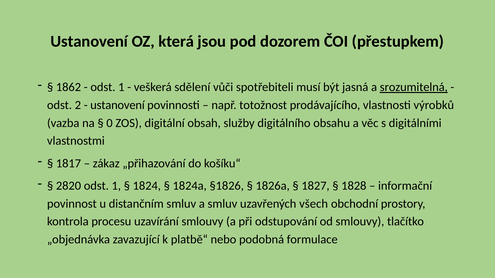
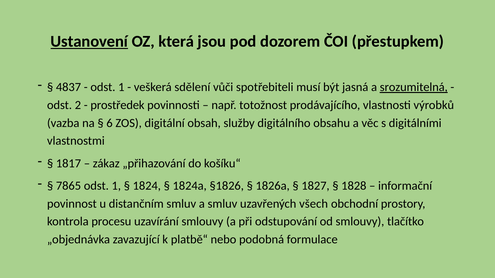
Ustanovení underline: none -> present (89, 42)
1862: 1862 -> 4837 (68, 87)
ustanovení: ustanovení -> prostředek (117, 105)
0: 0 -> 6 (109, 123)
2820: 2820 -> 7865 (68, 186)
